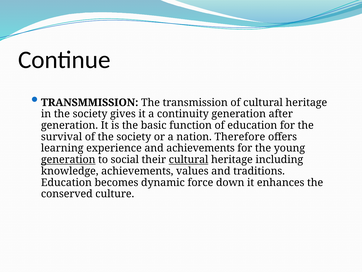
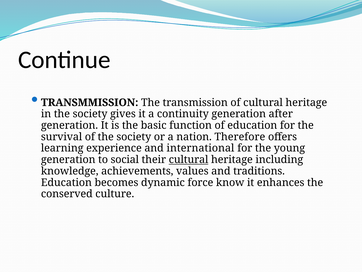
and achievements: achievements -> international (200, 148)
generation underline: present -> none (68, 159)
down: down -> know (230, 182)
